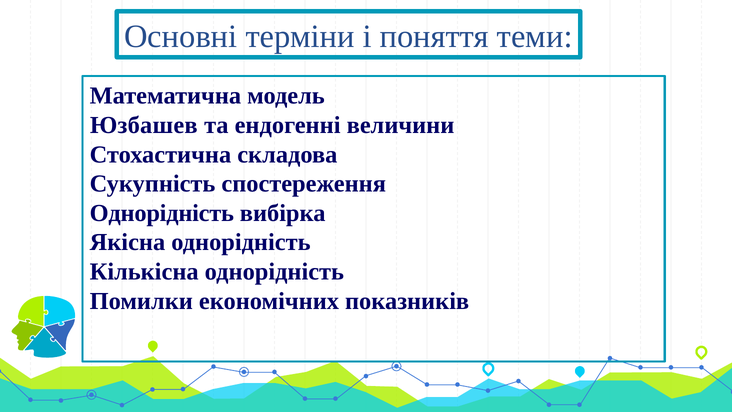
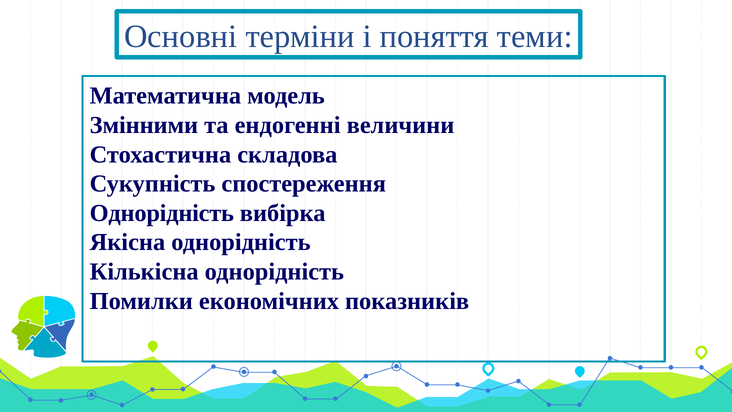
Юзбашев: Юзбашев -> Змінними (144, 125)
